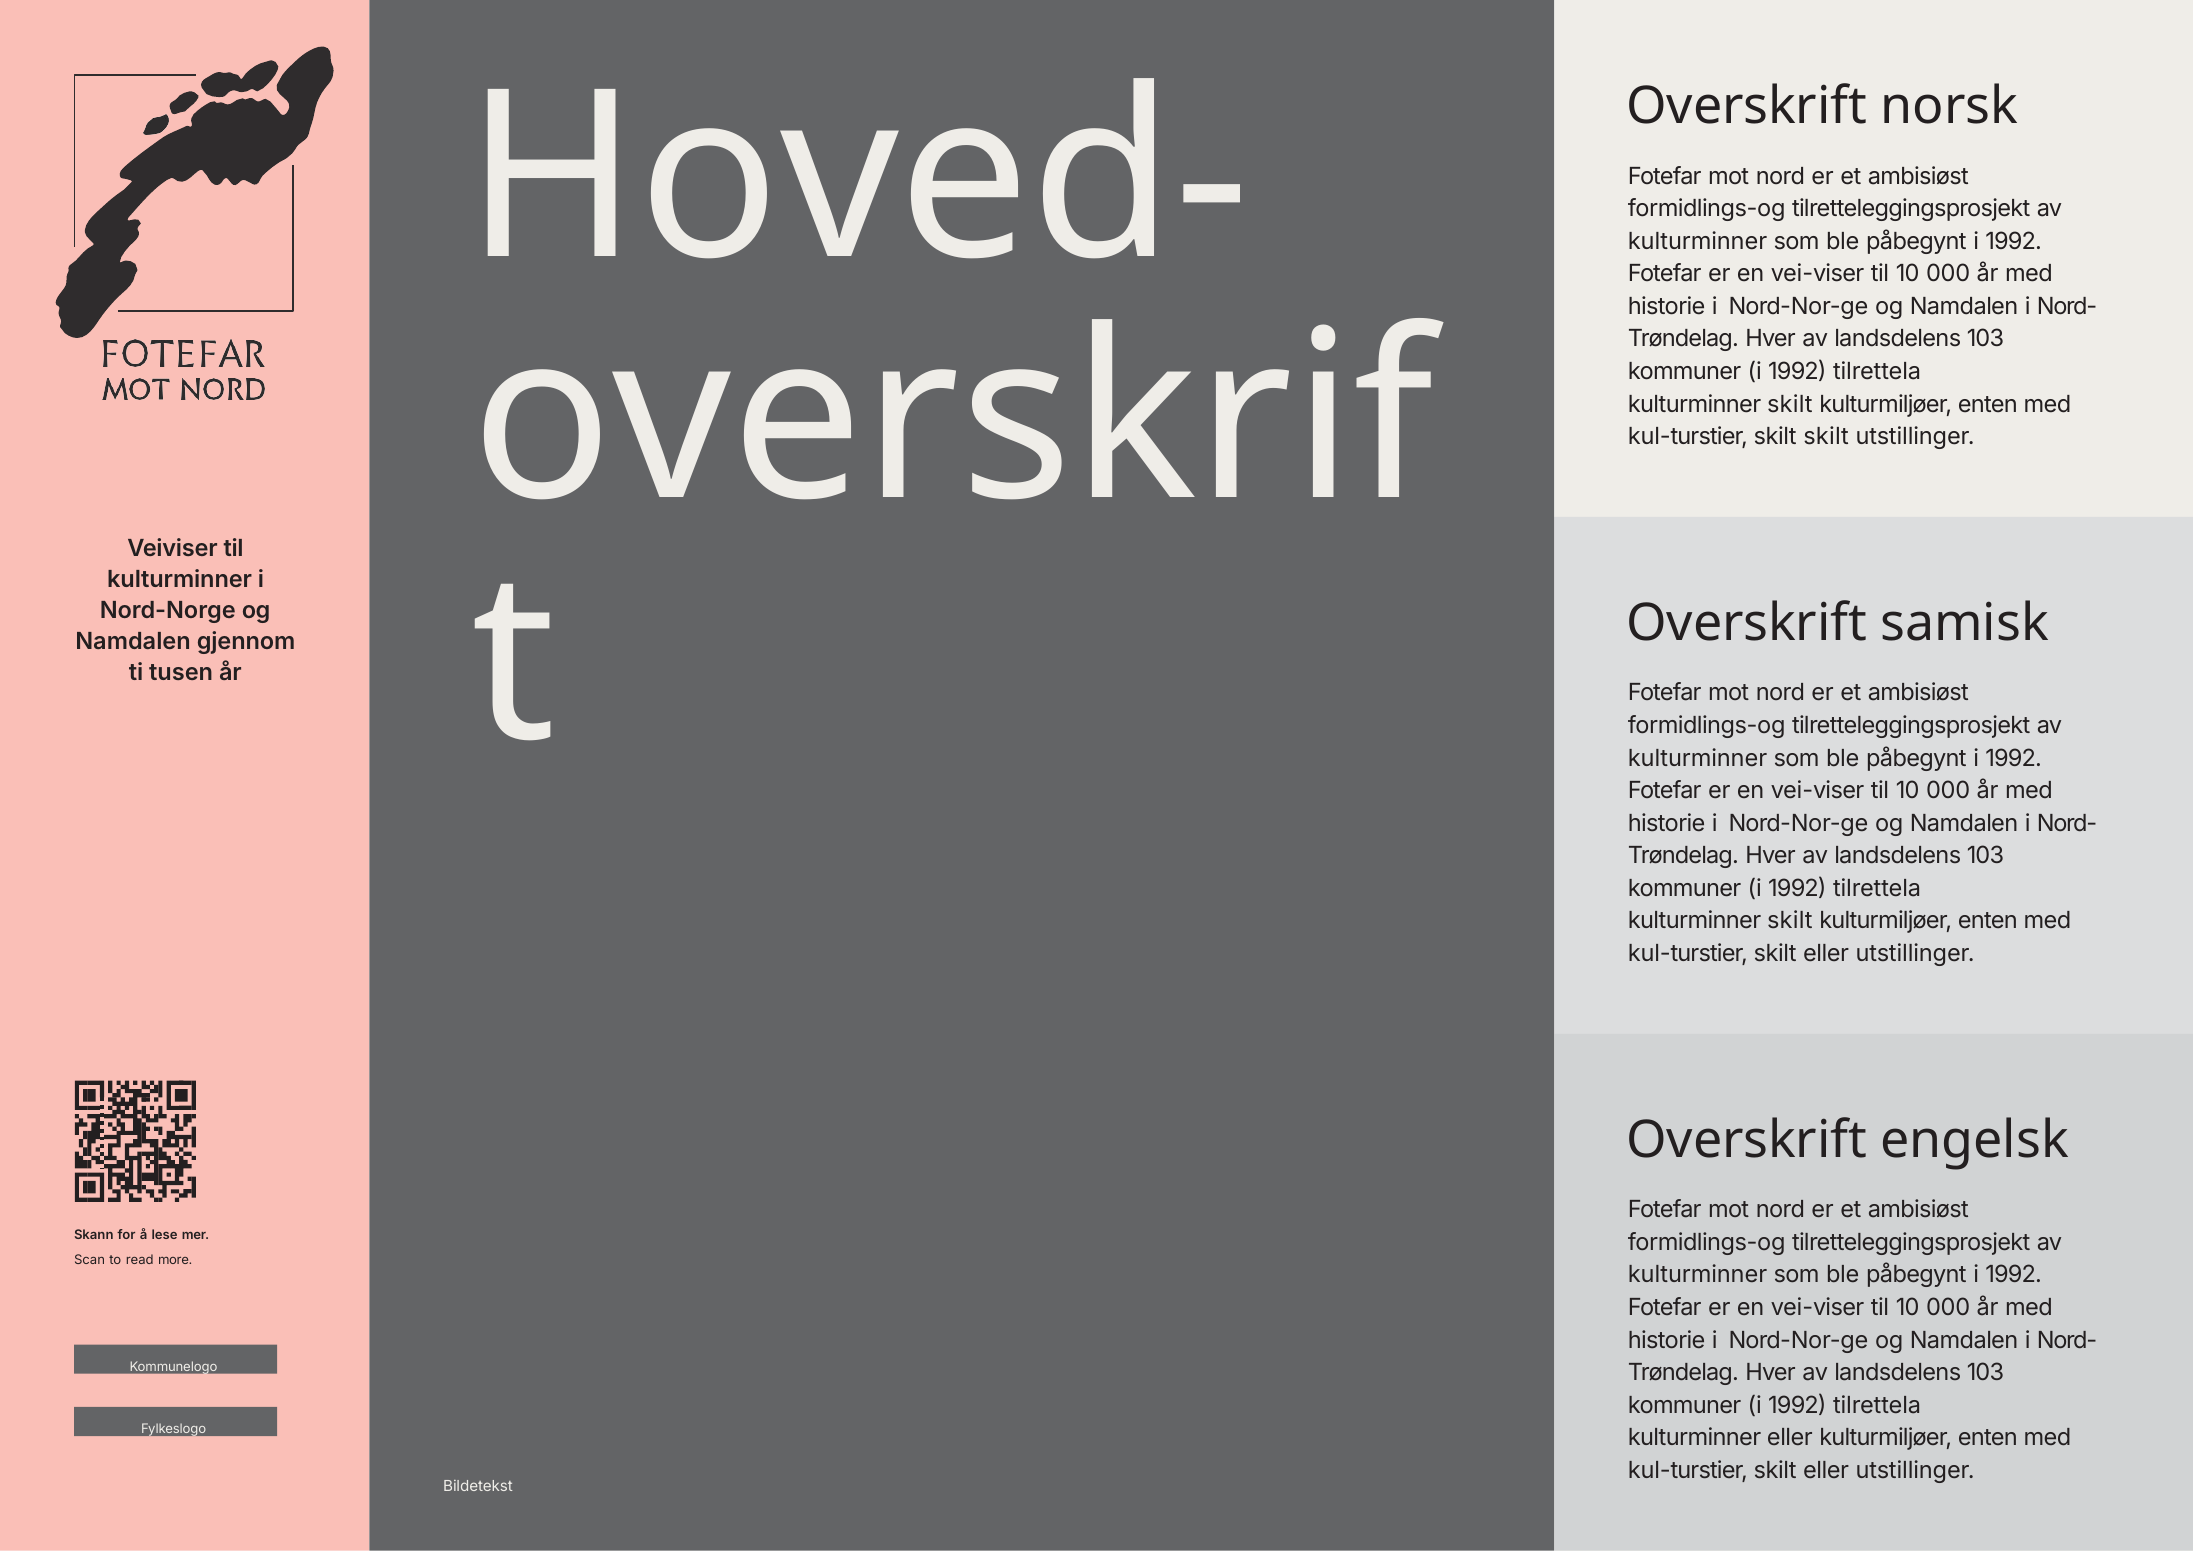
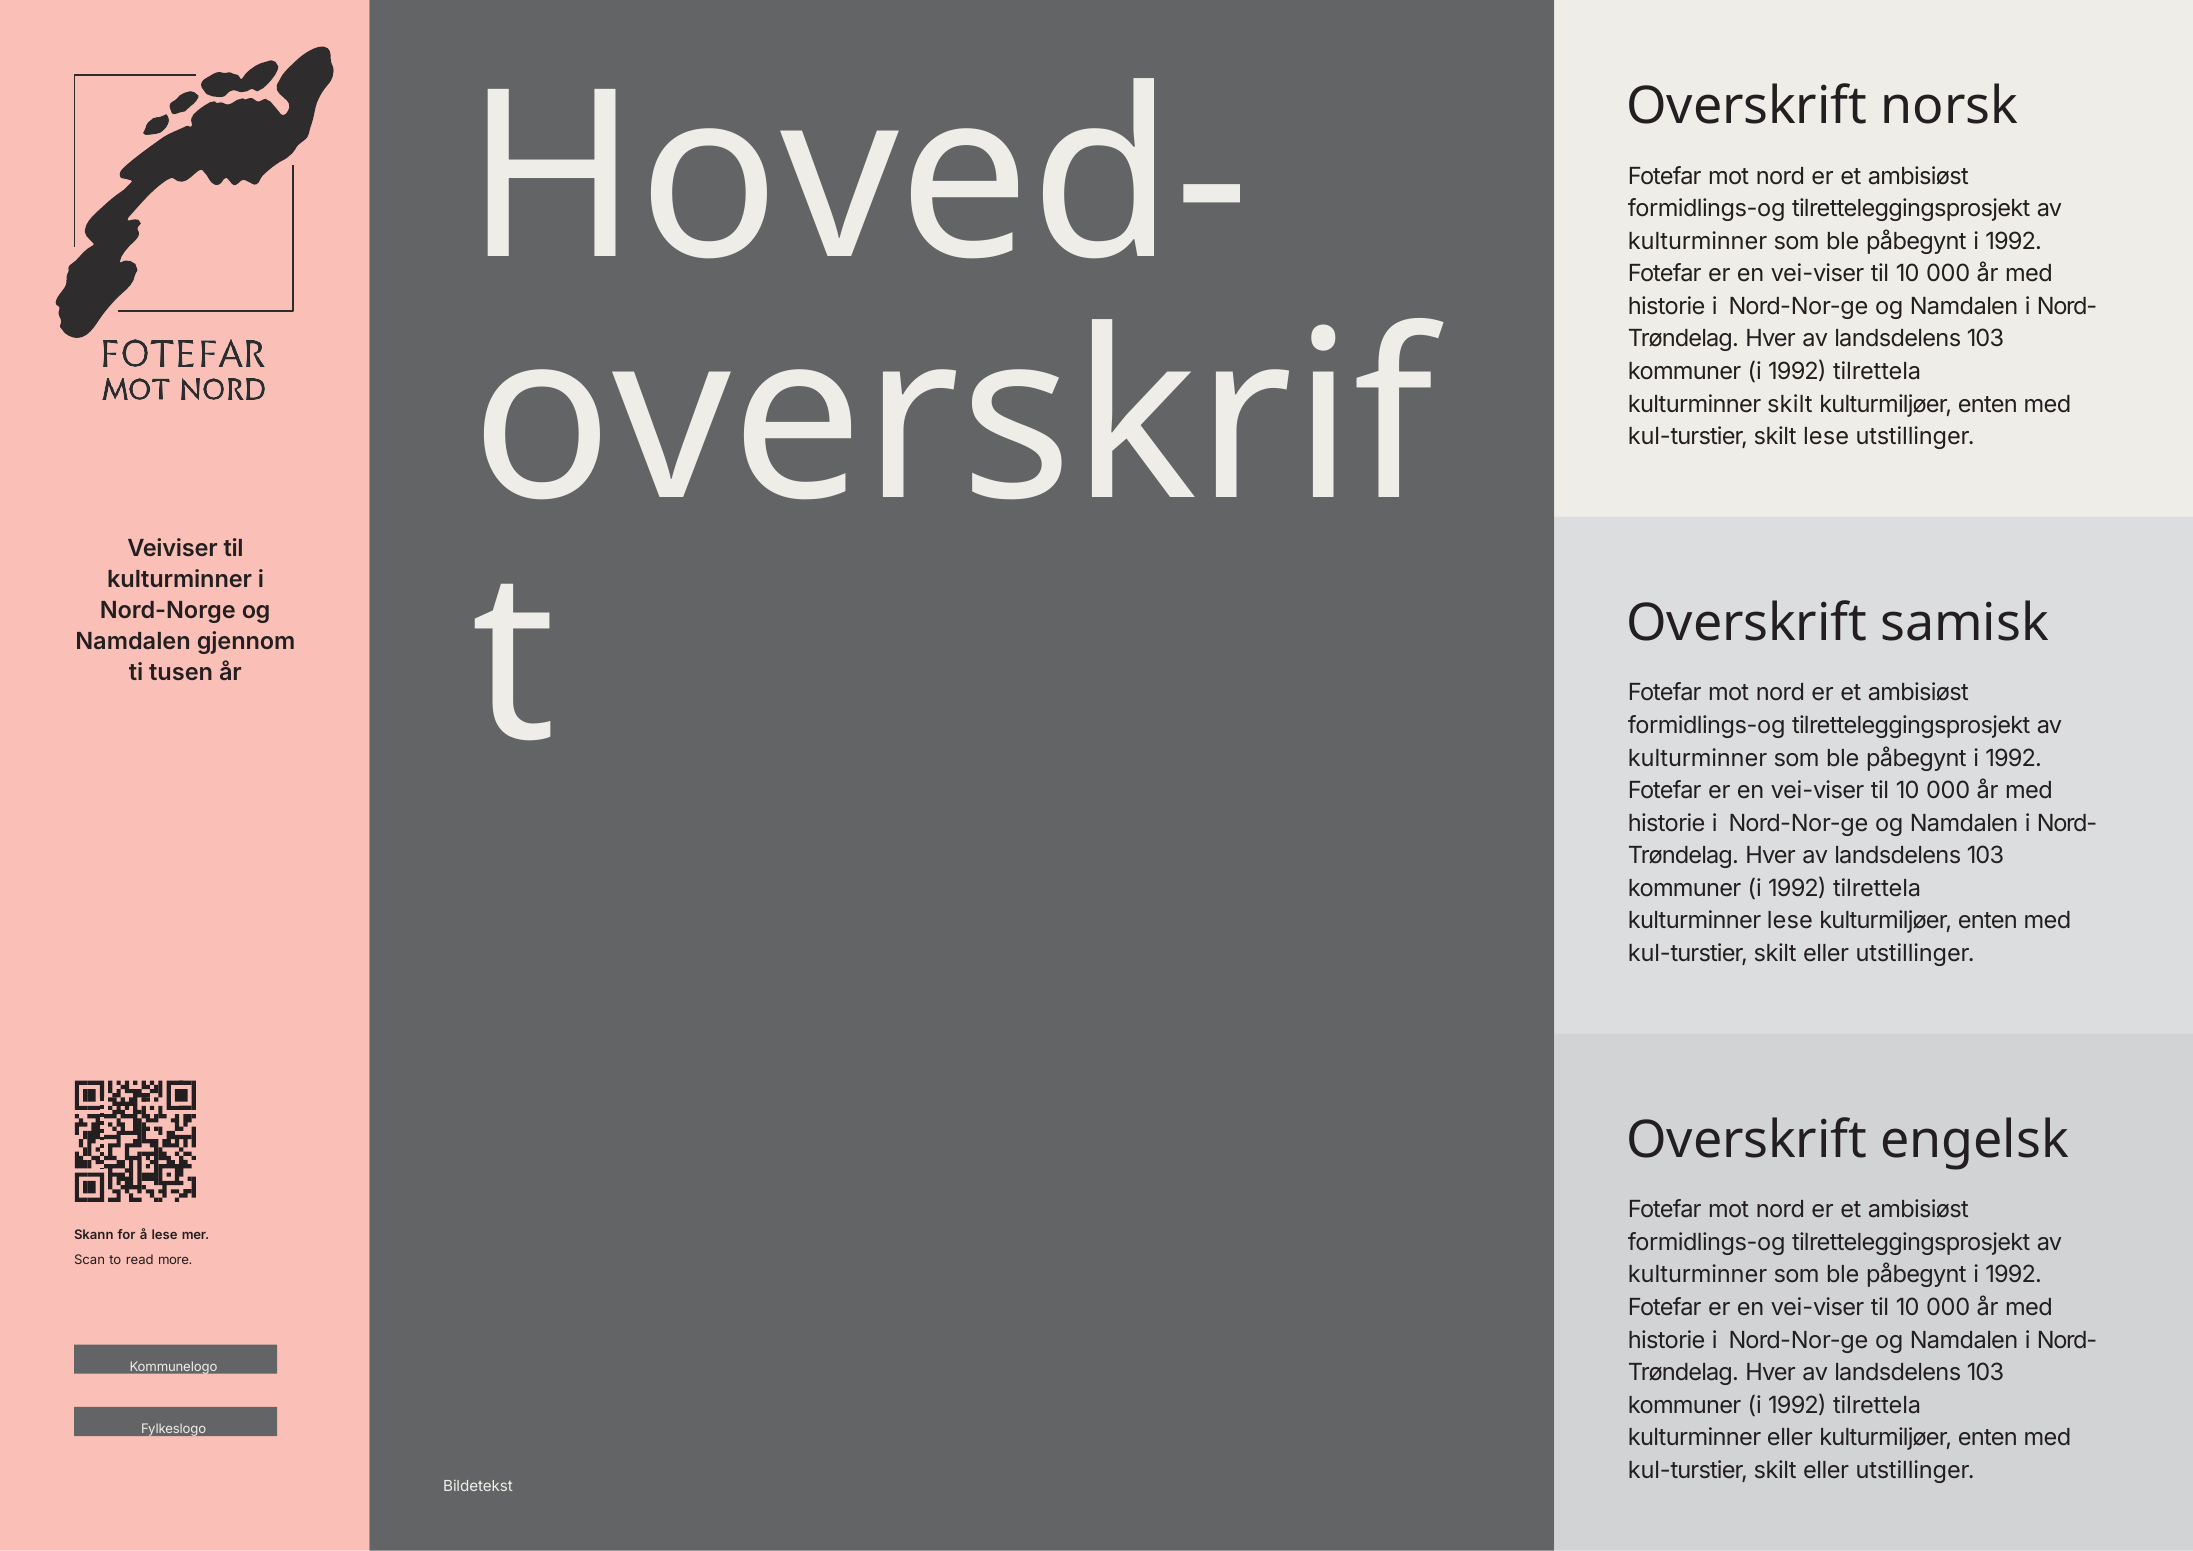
skilt skilt: skilt -> lese (1826, 437)
skilt: skilt -> lese (1790, 921)
